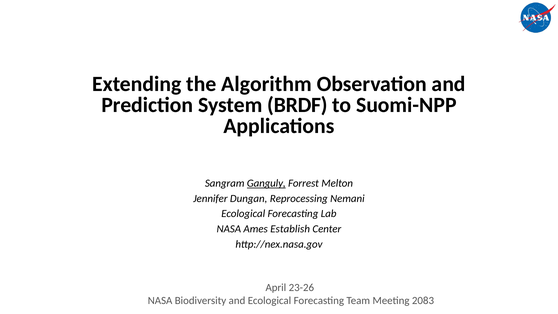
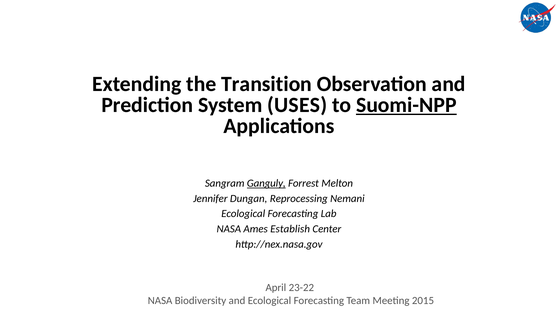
Algorithm: Algorithm -> Transition (267, 84)
BRDF: BRDF -> USES (297, 105)
Suomi-NPP underline: none -> present (406, 105)
23-26: 23-26 -> 23-22 (301, 287)
2083: 2083 -> 2015 (423, 300)
